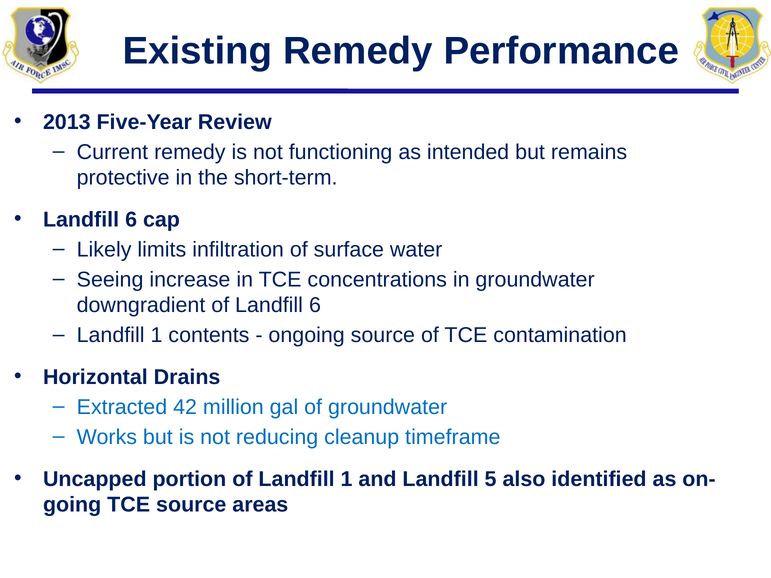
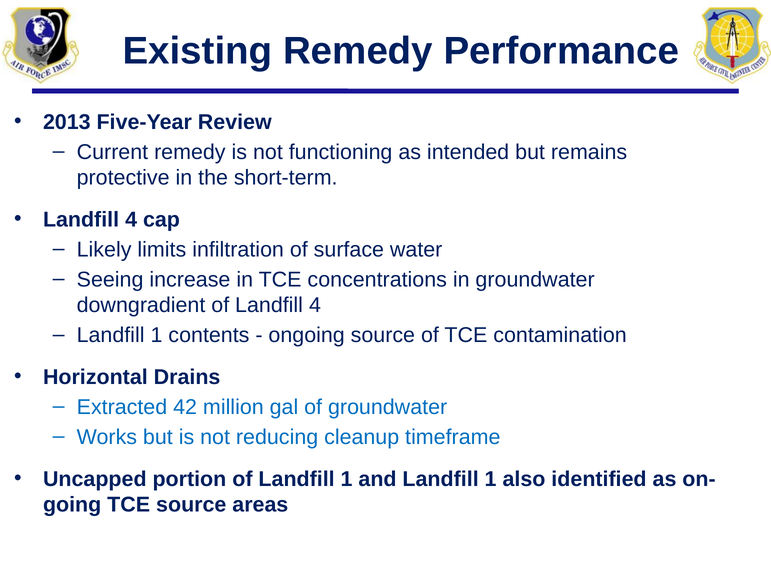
6: 6 -> 4 (131, 220)
of Landfill 6: 6 -> 4 (315, 305)
and Landfill 5: 5 -> 1 (491, 479)
